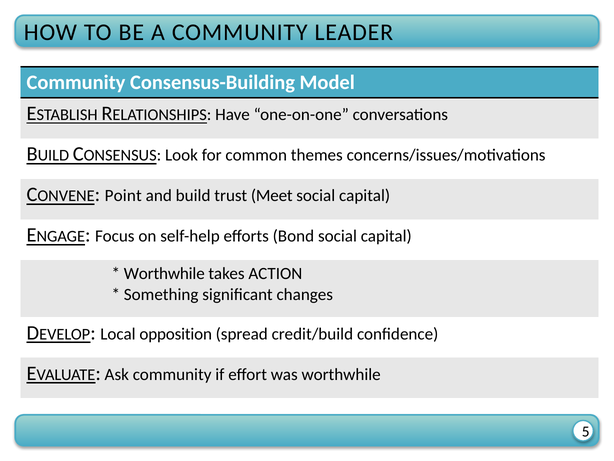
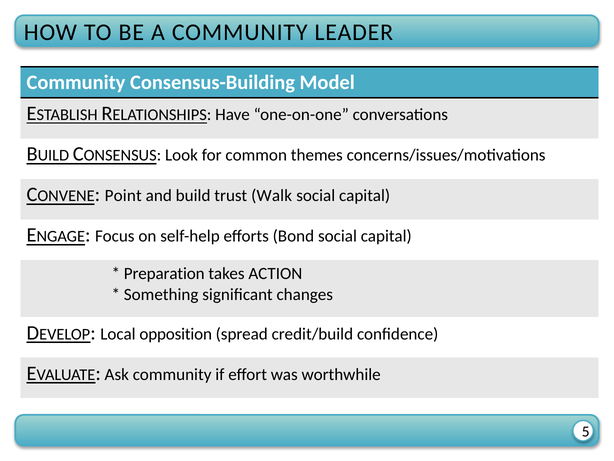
Meet: Meet -> Walk (272, 195)
Worthwhile: Worthwhile -> Preparation (164, 273)
